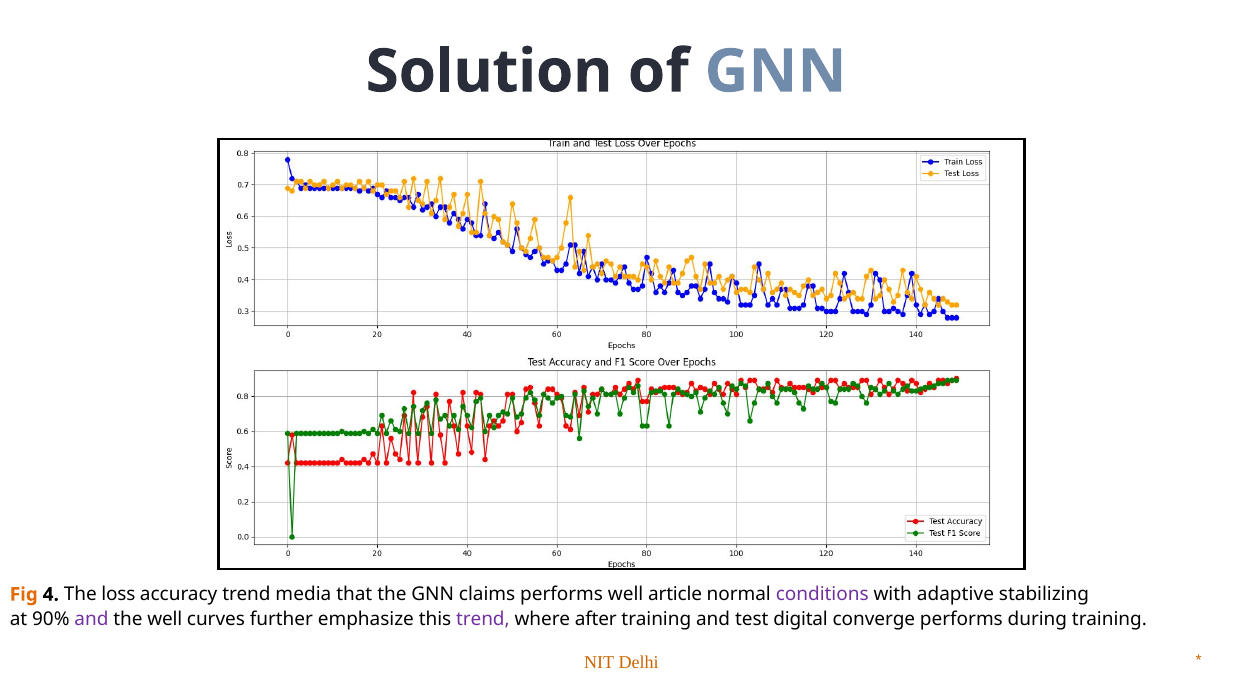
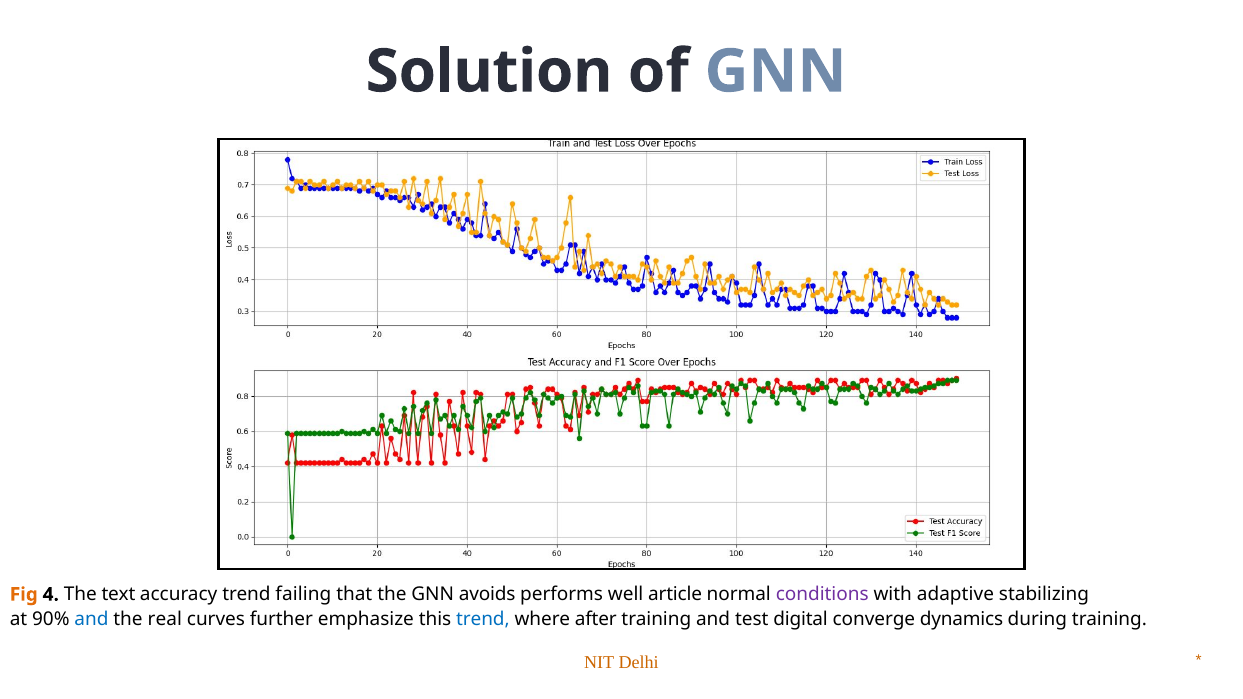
loss: loss -> text (118, 595)
media: media -> failing (303, 595)
claims: claims -> avoids (487, 595)
and colour: purple -> blue (92, 619)
the well: well -> real (165, 619)
trend colour: purple -> blue (483, 619)
converge performs: performs -> dynamics (961, 619)
